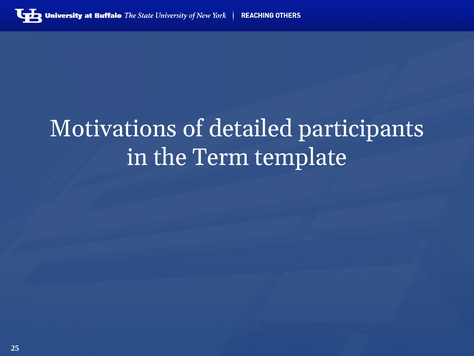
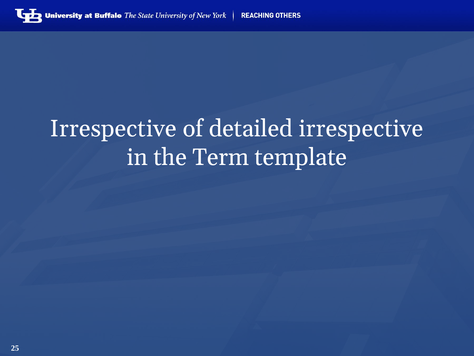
Motivations: Motivations -> Irrespective (113, 129)
detailed participants: participants -> irrespective (361, 129)
